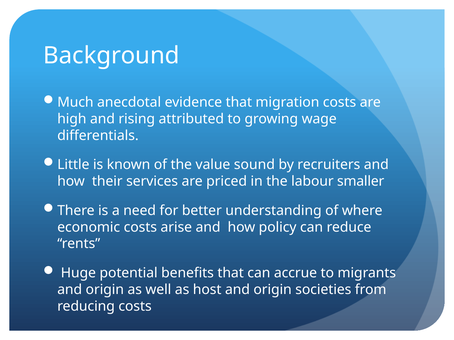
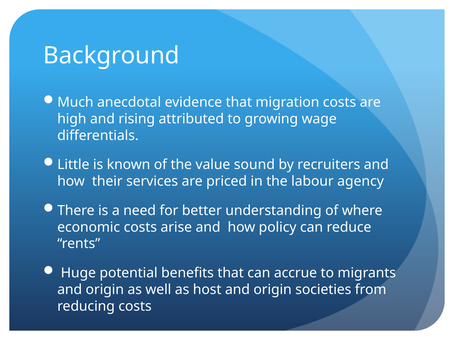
smaller: smaller -> agency (361, 182)
